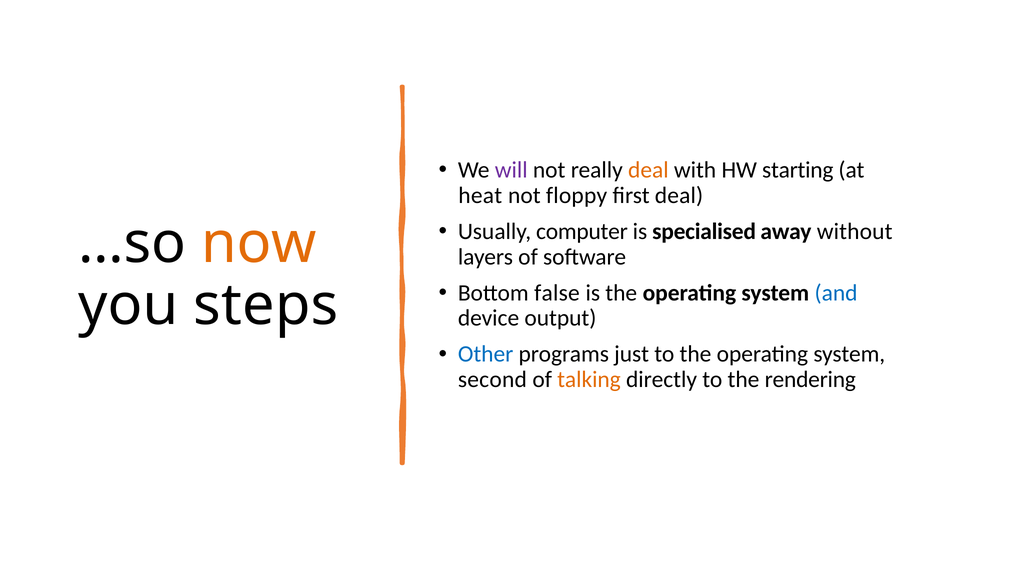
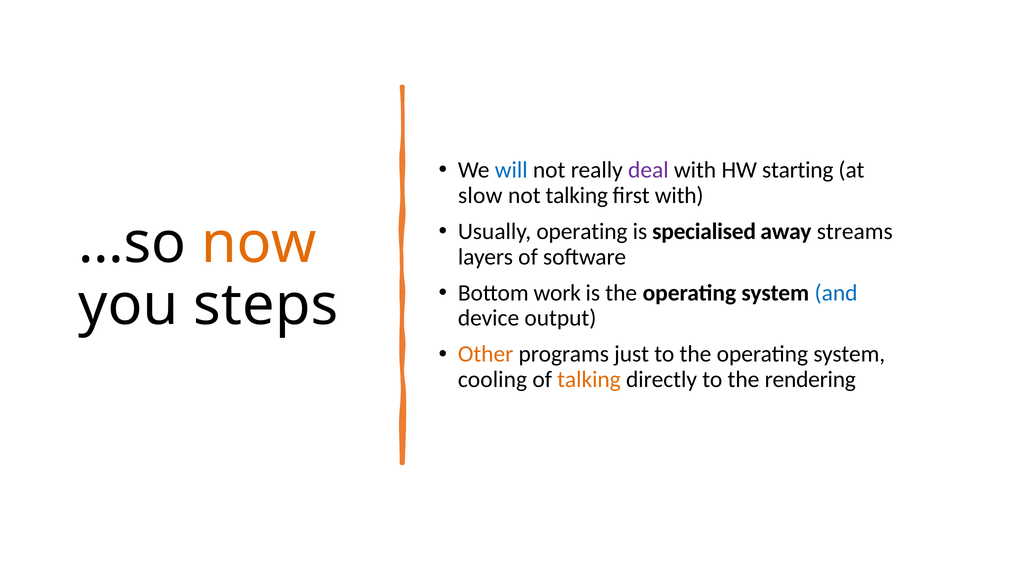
will colour: purple -> blue (511, 170)
deal colour: orange -> purple (648, 170)
heat: heat -> slow (480, 195)
not floppy: floppy -> talking (577, 195)
first deal: deal -> with (679, 195)
Usually computer: computer -> operating (582, 231)
without: without -> streams (855, 231)
false: false -> work (557, 293)
Other colour: blue -> orange (486, 354)
second: second -> cooling (492, 379)
